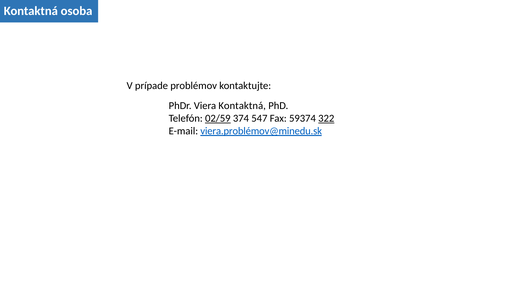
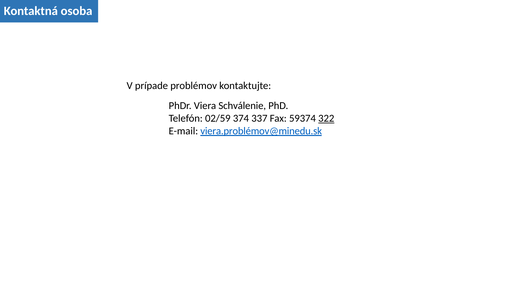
Viera Kontaktná: Kontaktná -> Schválenie (242, 106)
02/59 underline: present -> none (218, 118)
547: 547 -> 337 (259, 118)
